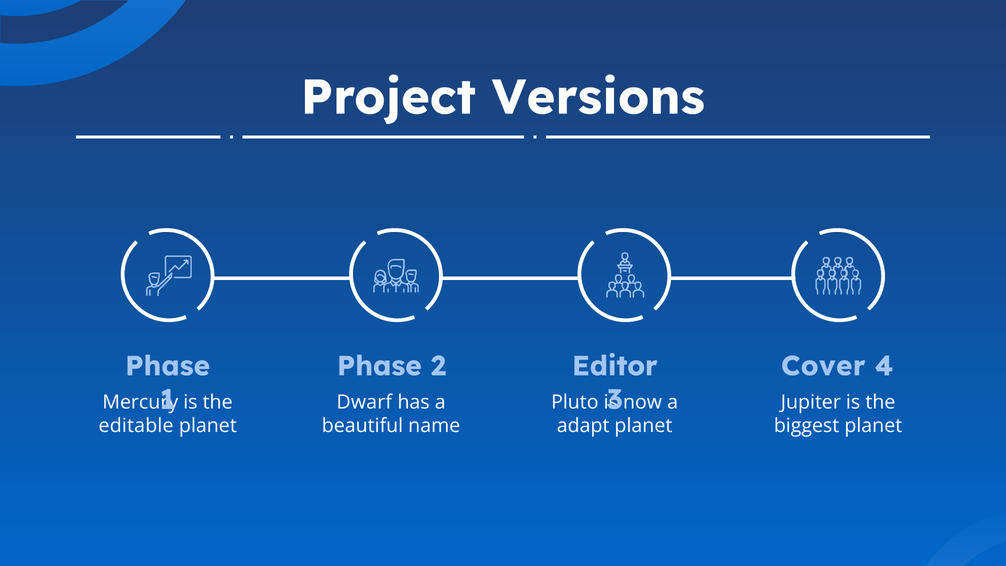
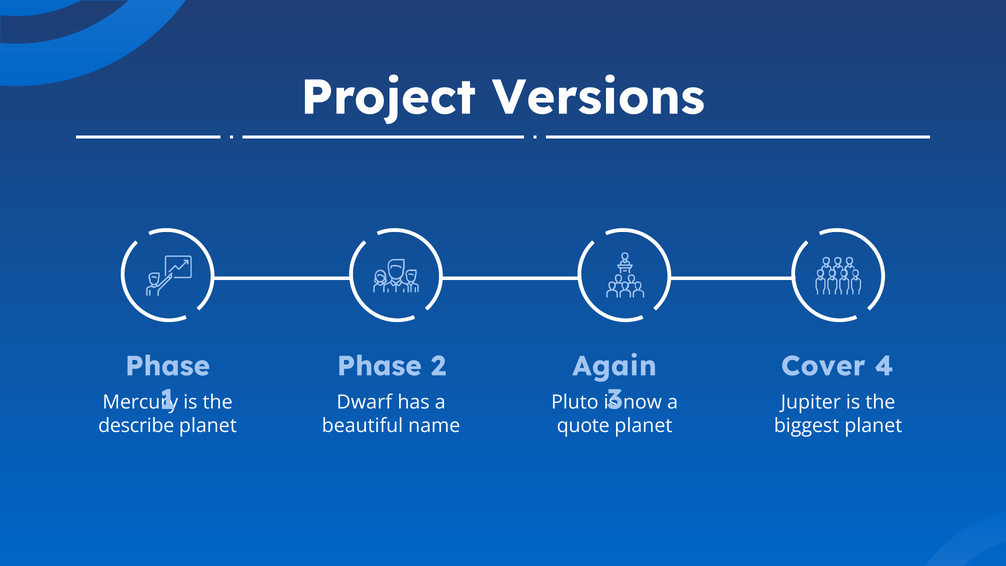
Editor: Editor -> Again (614, 366)
editable: editable -> describe (136, 426)
adapt: adapt -> quote (583, 426)
